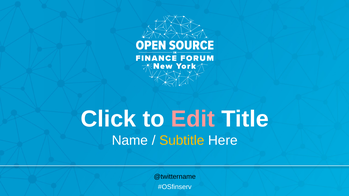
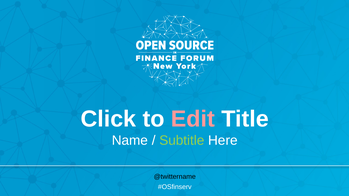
Subtitle colour: yellow -> light green (182, 141)
